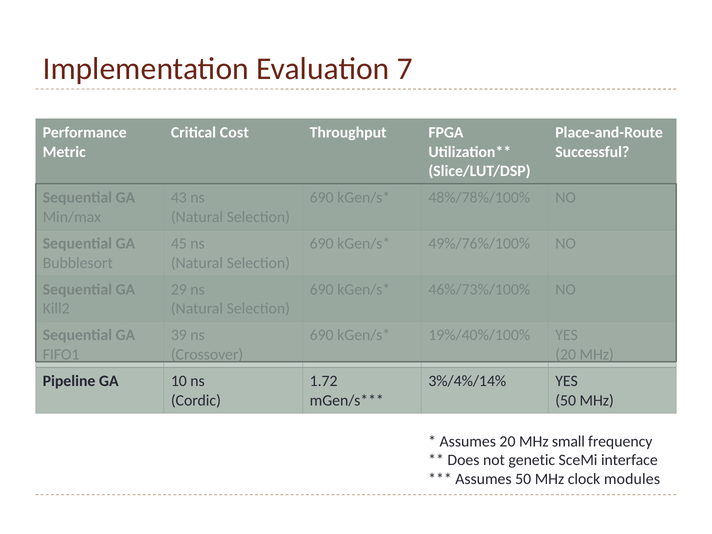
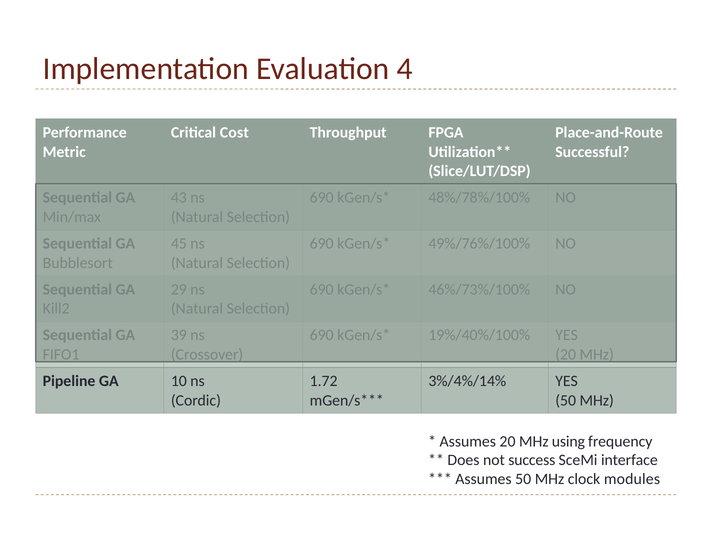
7: 7 -> 4 (405, 69)
small: small -> using (568, 441)
genetic: genetic -> success (532, 460)
